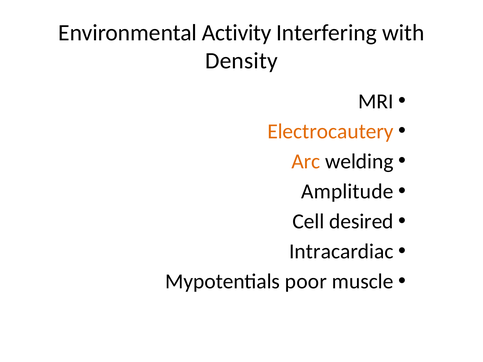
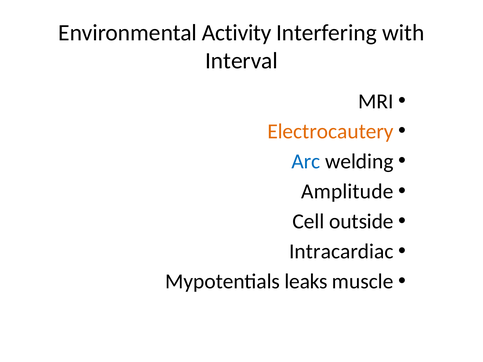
Density: Density -> Interval (242, 61)
Arc colour: orange -> blue (306, 161)
desired: desired -> outside (361, 222)
poor: poor -> leaks (306, 282)
